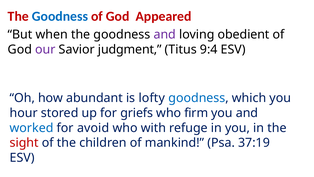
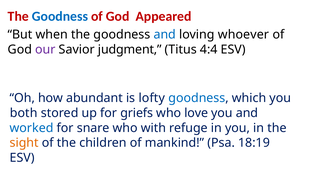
and colour: purple -> blue (165, 34)
obedient: obedient -> whoever (243, 34)
9:4: 9:4 -> 4:4 (209, 49)
hour: hour -> both (24, 113)
firm: firm -> love (196, 113)
avoid: avoid -> snare (93, 128)
sight colour: red -> orange (24, 143)
37:19: 37:19 -> 18:19 (254, 143)
